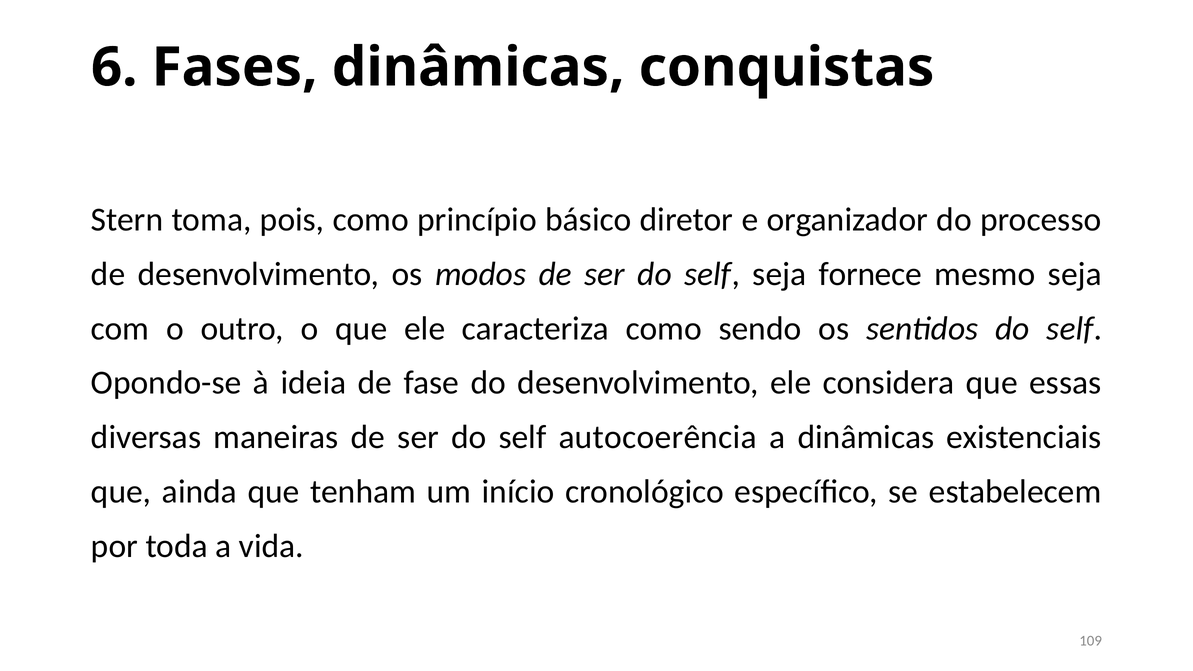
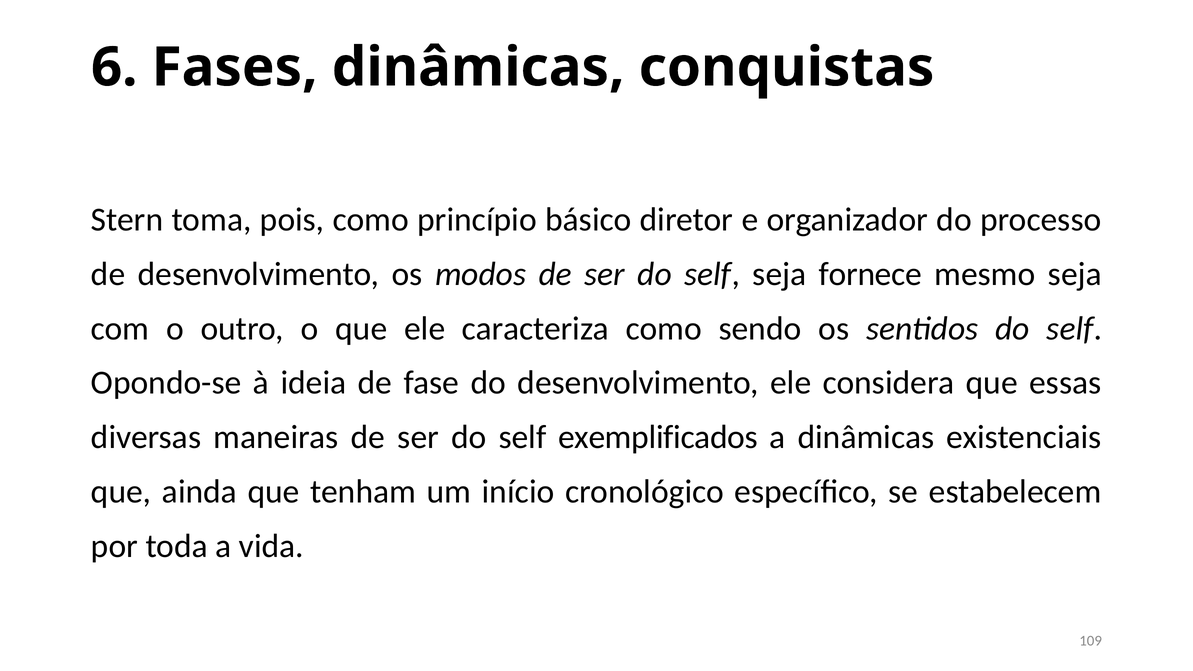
autocoerência: autocoerência -> exemplificados (658, 437)
